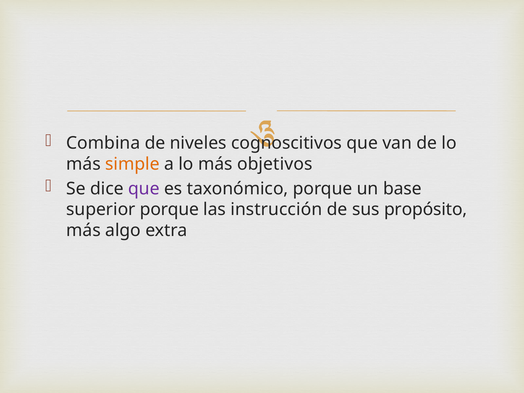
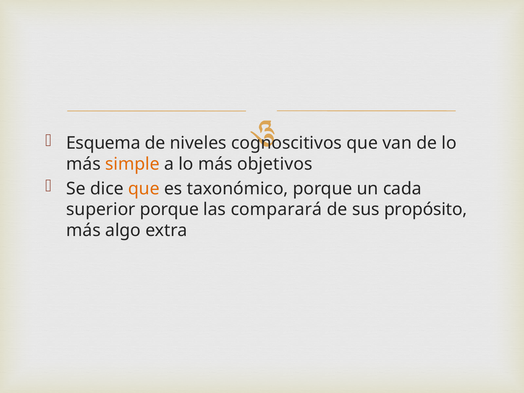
Combina: Combina -> Esquema (103, 143)
que colour: purple -> orange (144, 189)
base: base -> cada (402, 189)
instrucción: instrucción -> comparará (276, 210)
